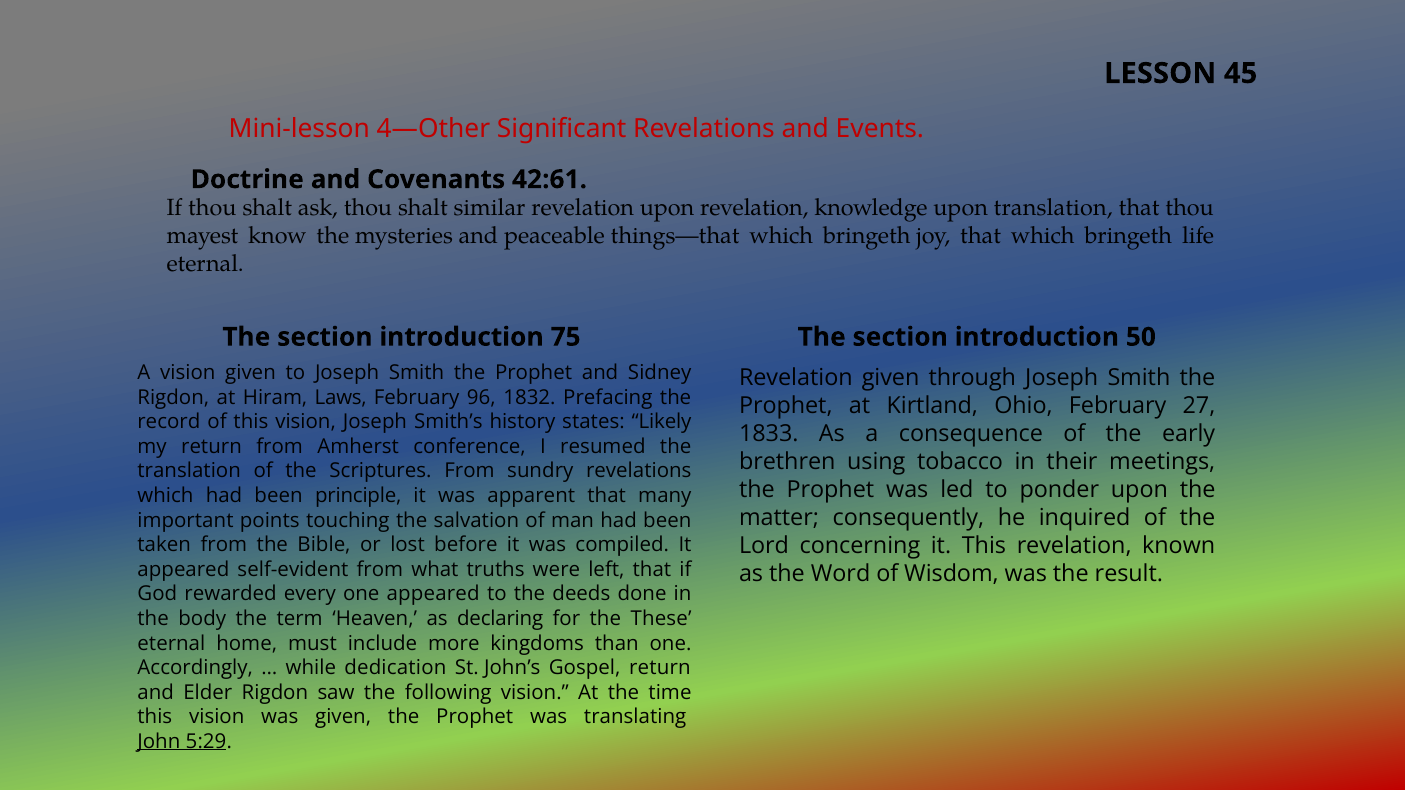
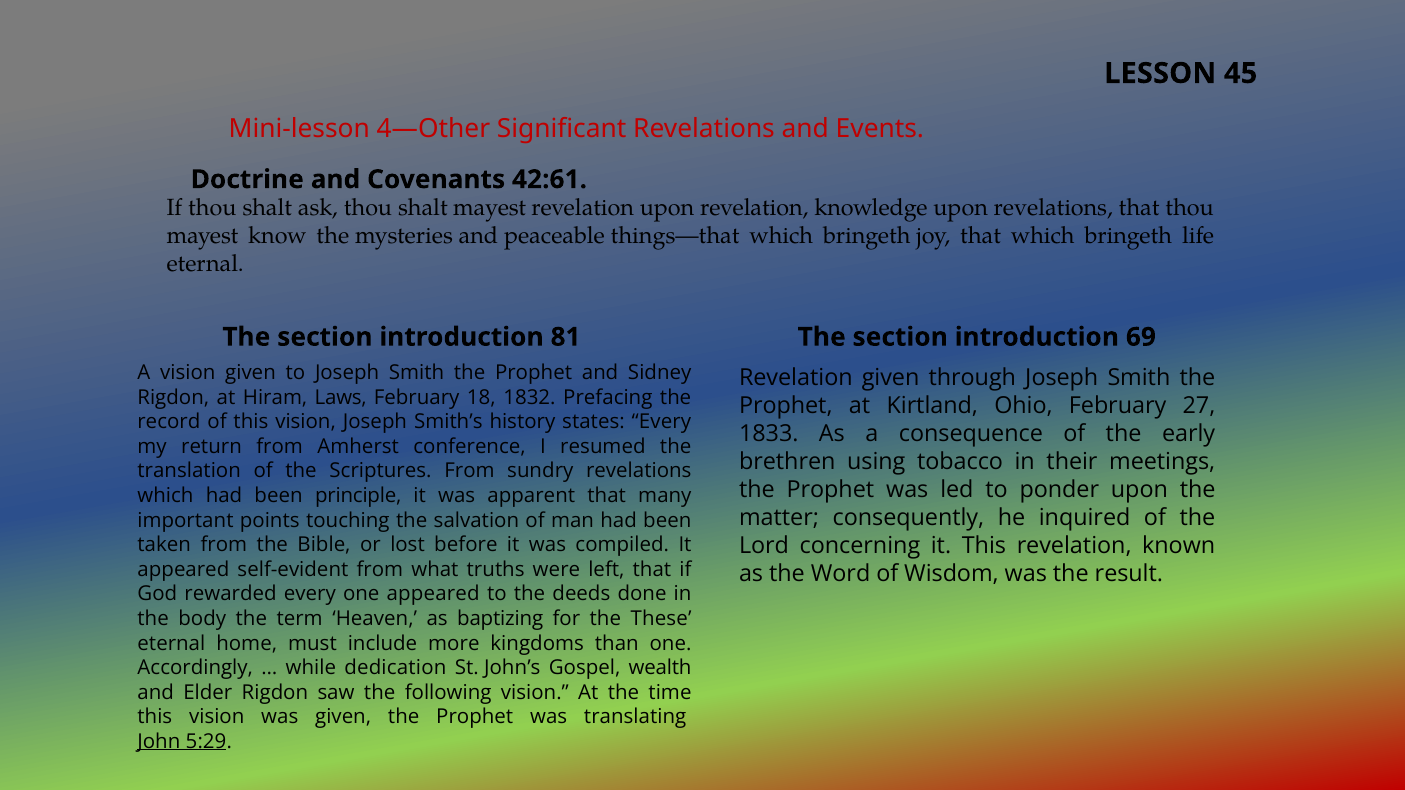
shalt similar: similar -> mayest (490, 208)
upon translation: translation -> revelations (1053, 208)
75: 75 -> 81 (566, 337)
50: 50 -> 69 (1141, 337)
96: 96 -> 18 (481, 398)
states Likely: Likely -> Every (661, 422)
declaring: declaring -> baptizing (500, 619)
Gospel return: return -> wealth (660, 668)
